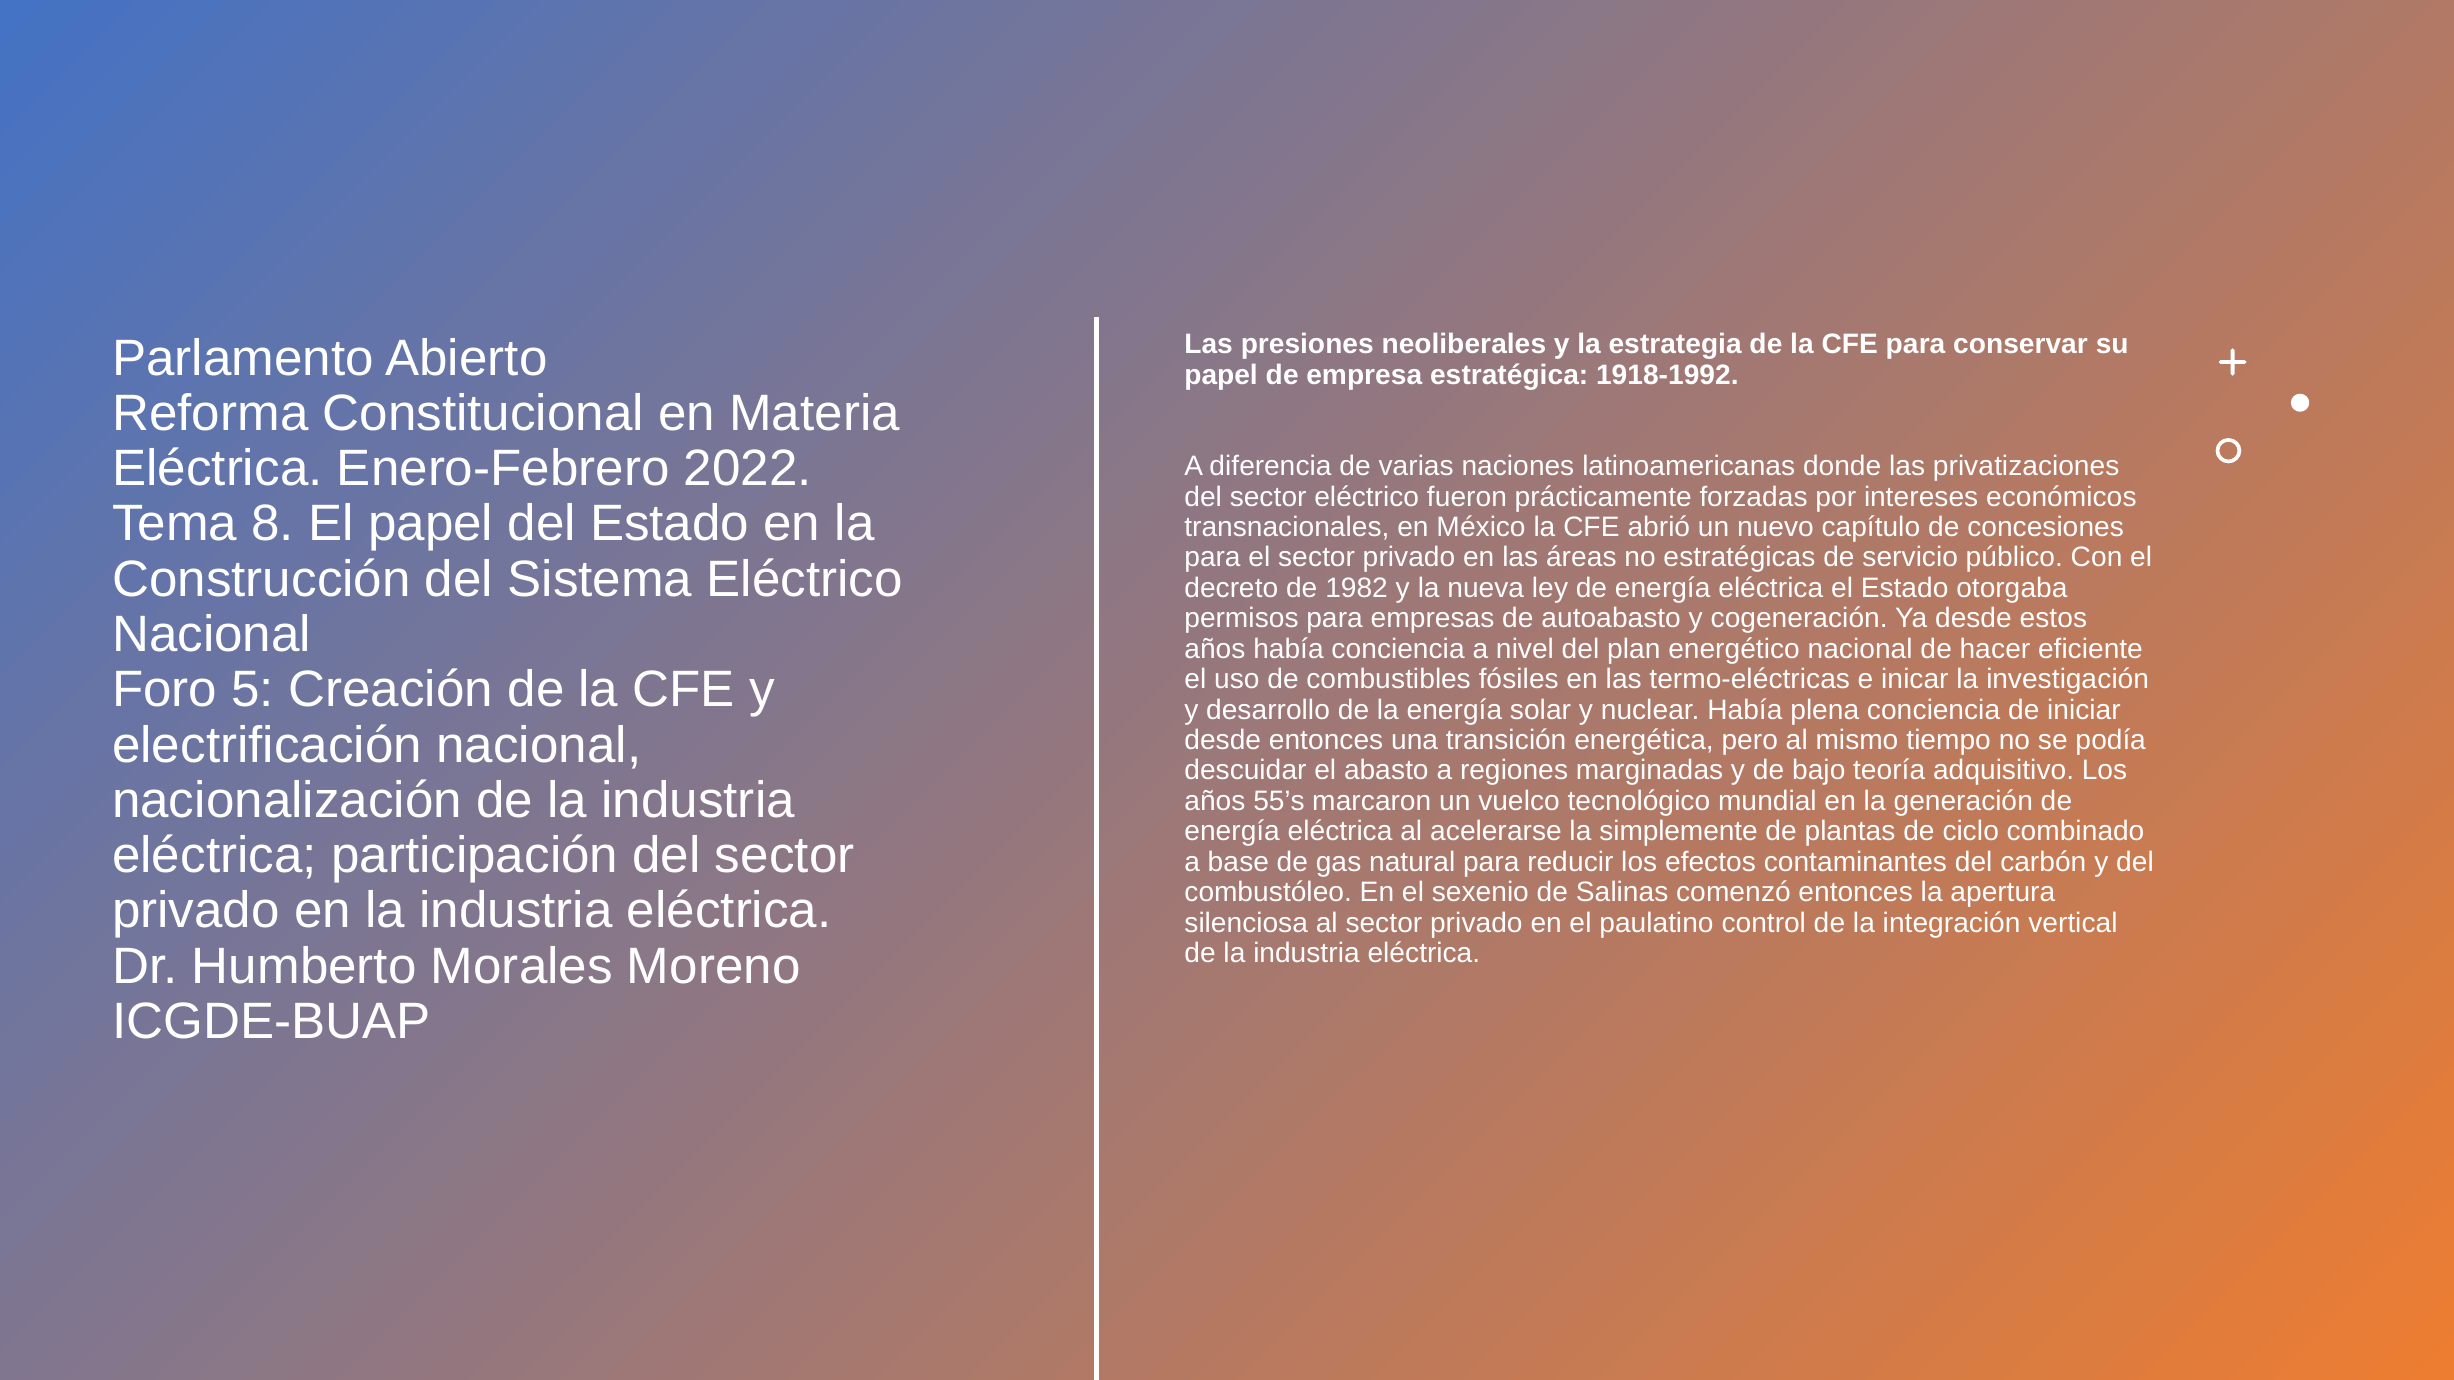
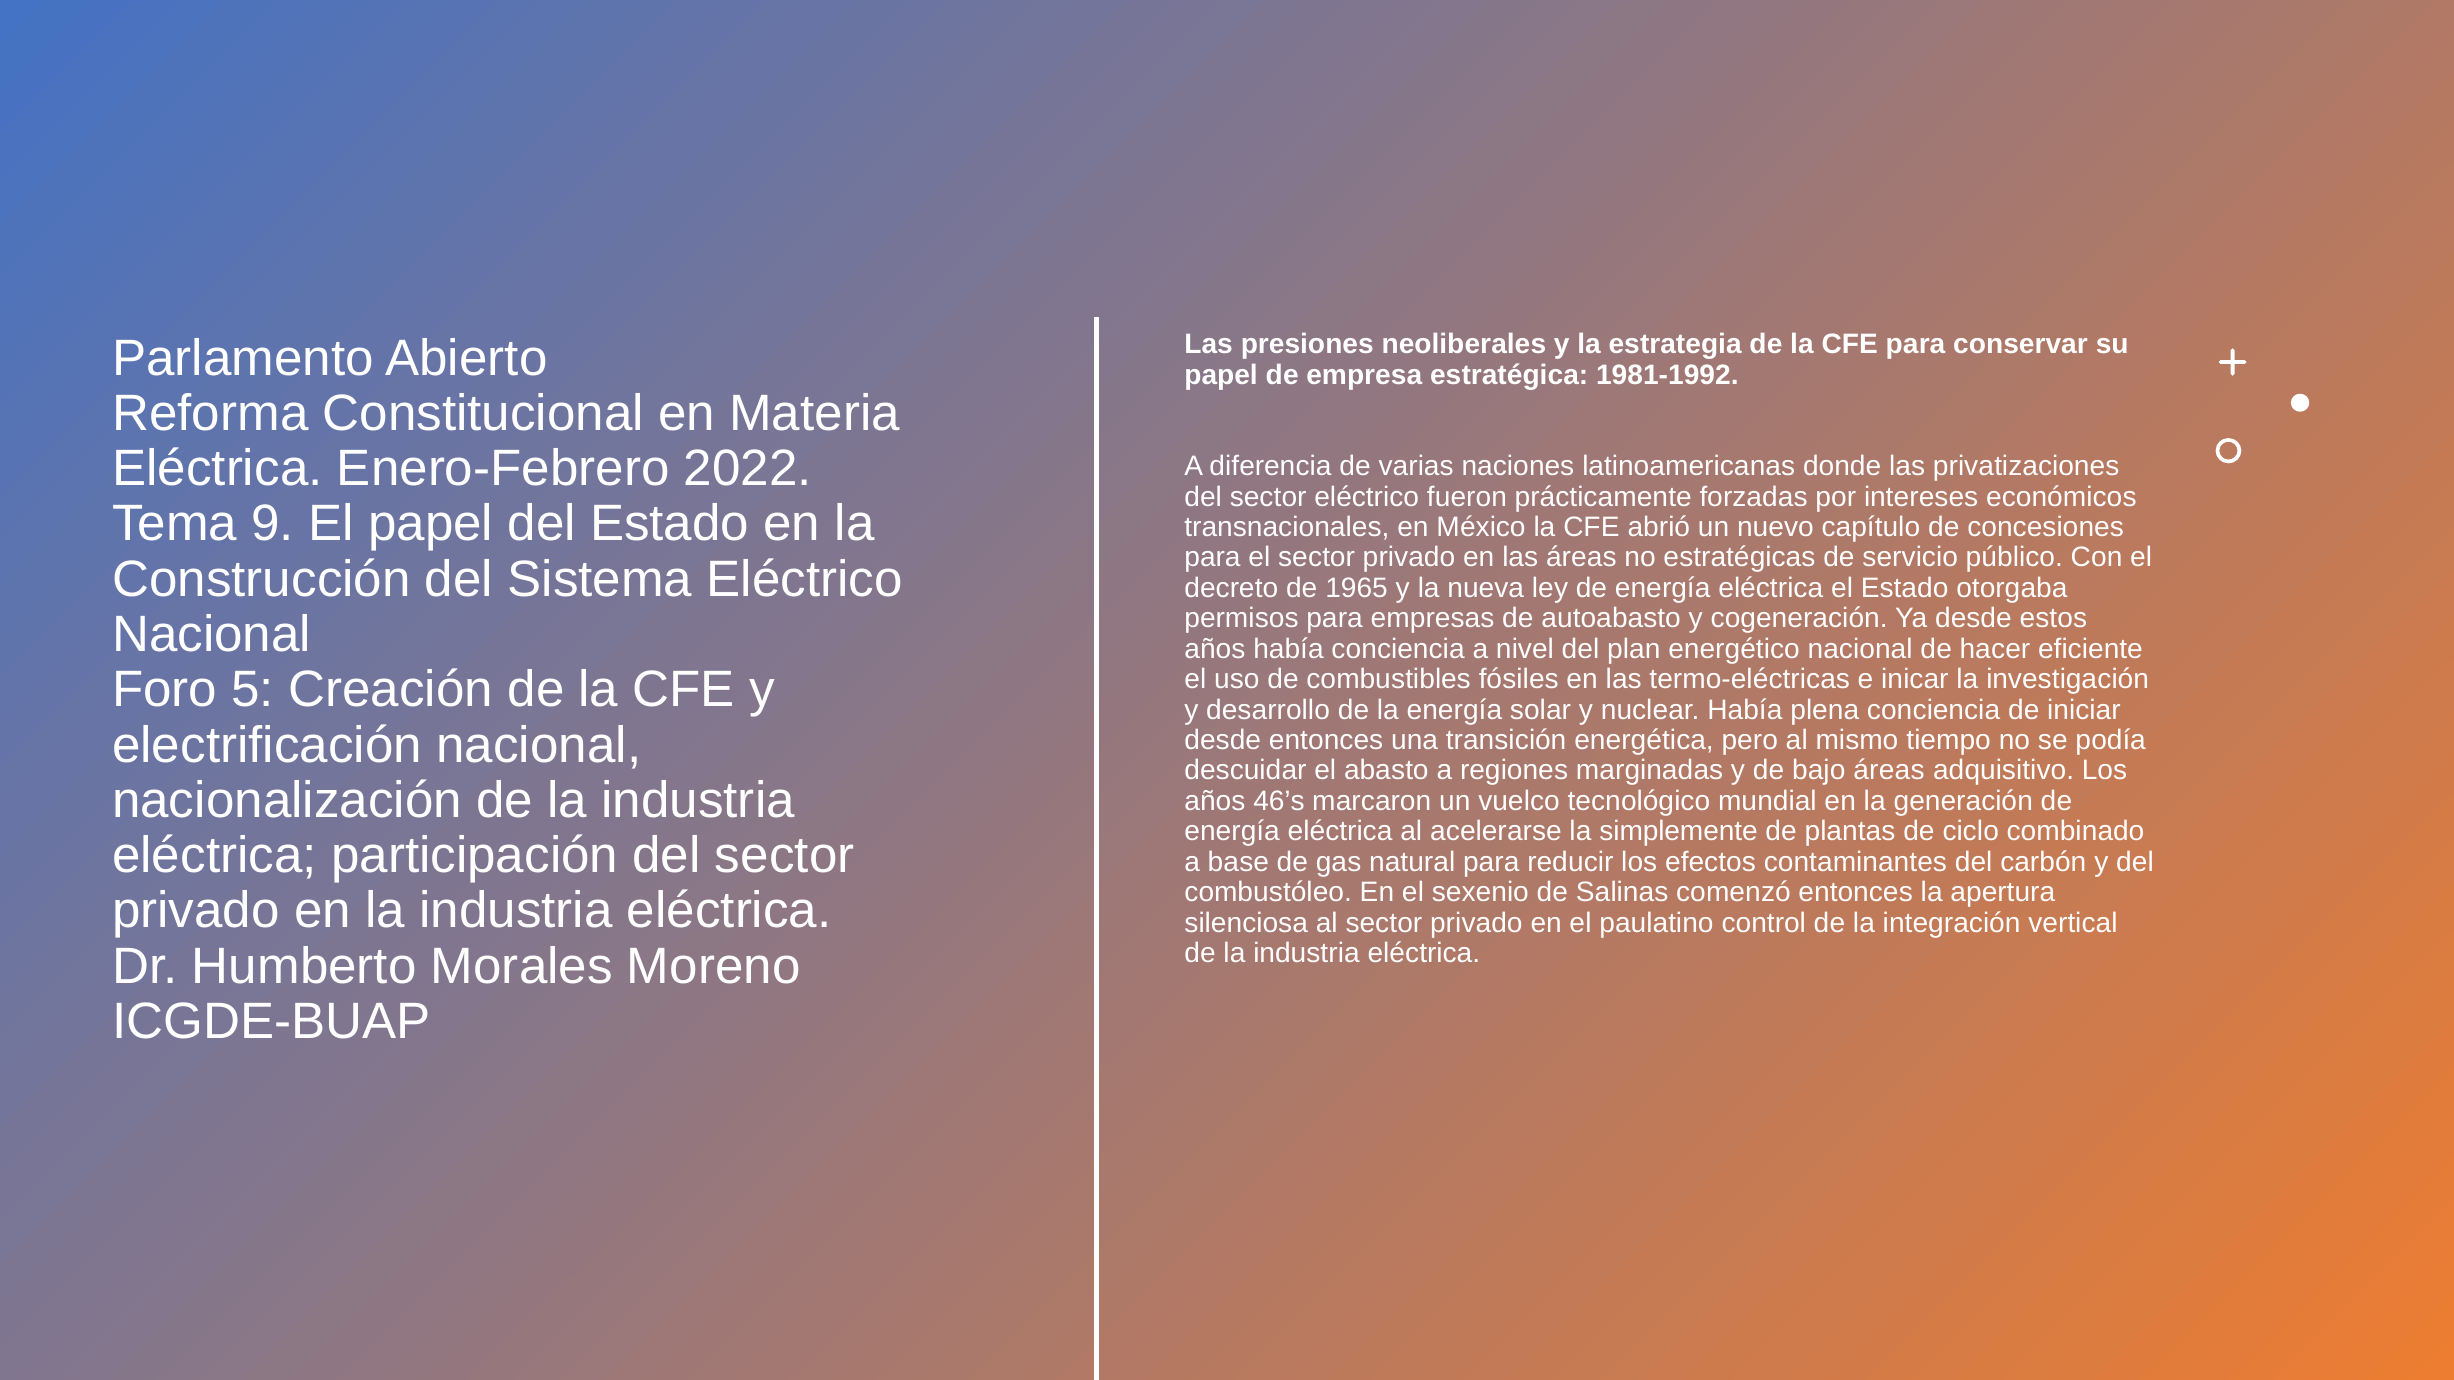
1918-1992: 1918-1992 -> 1981-1992 (1667, 375)
8: 8 -> 9 (273, 524)
1982: 1982 -> 1965 (1357, 588)
bajo teoría: teoría -> áreas (1889, 771)
55’s: 55’s -> 46’s (1279, 801)
